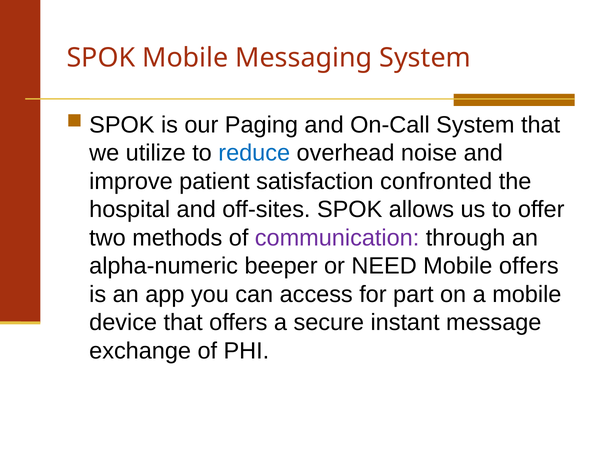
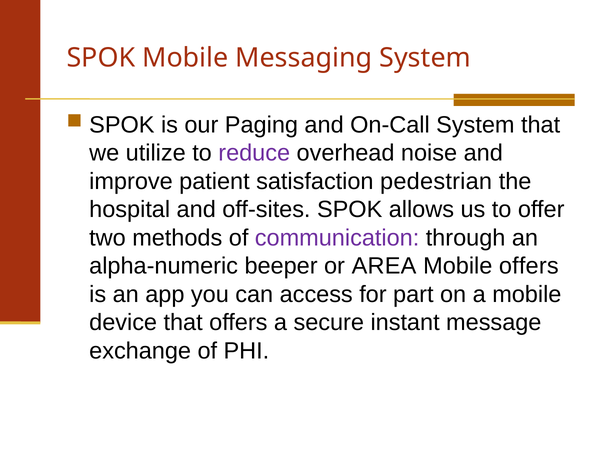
reduce colour: blue -> purple (254, 153)
confronted: confronted -> pedestrian (436, 181)
NEED: NEED -> AREA (384, 266)
